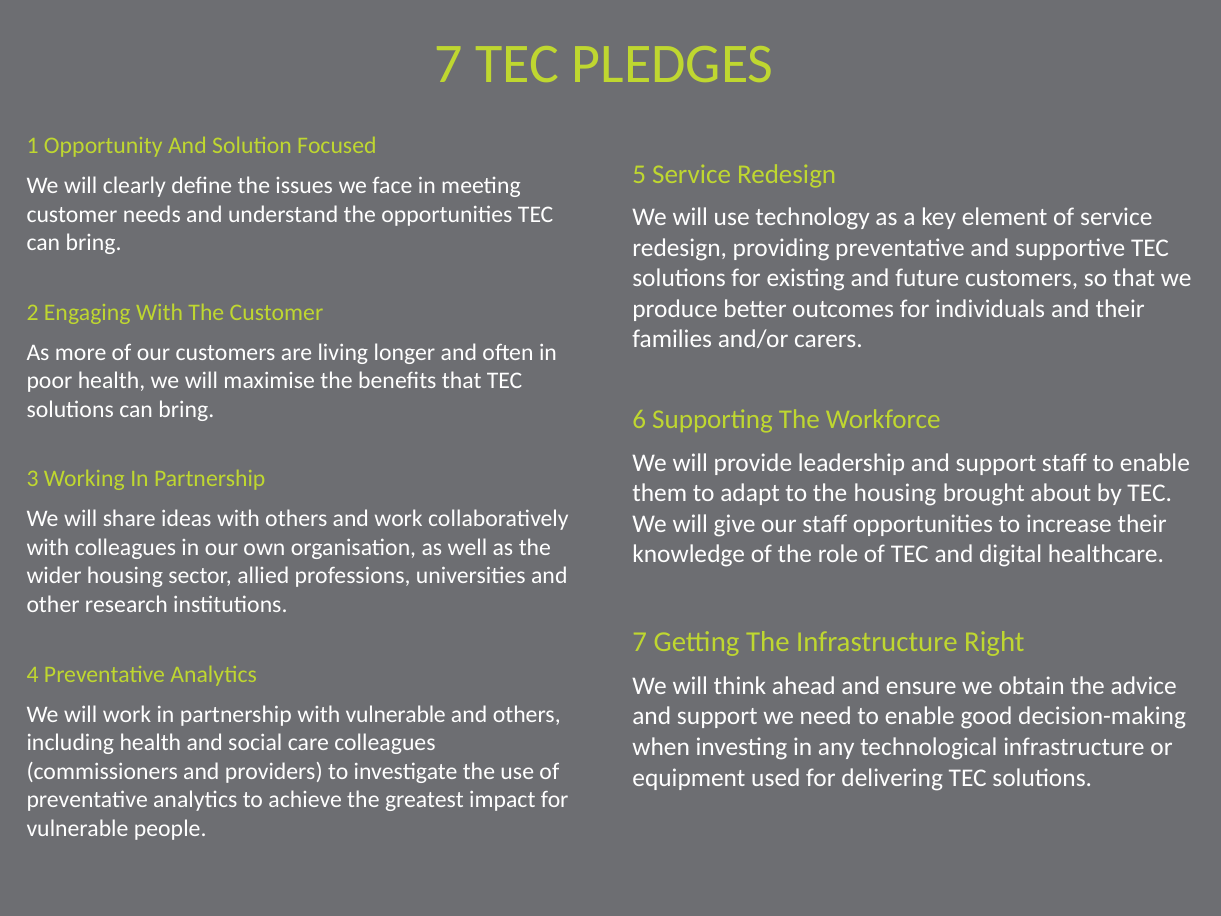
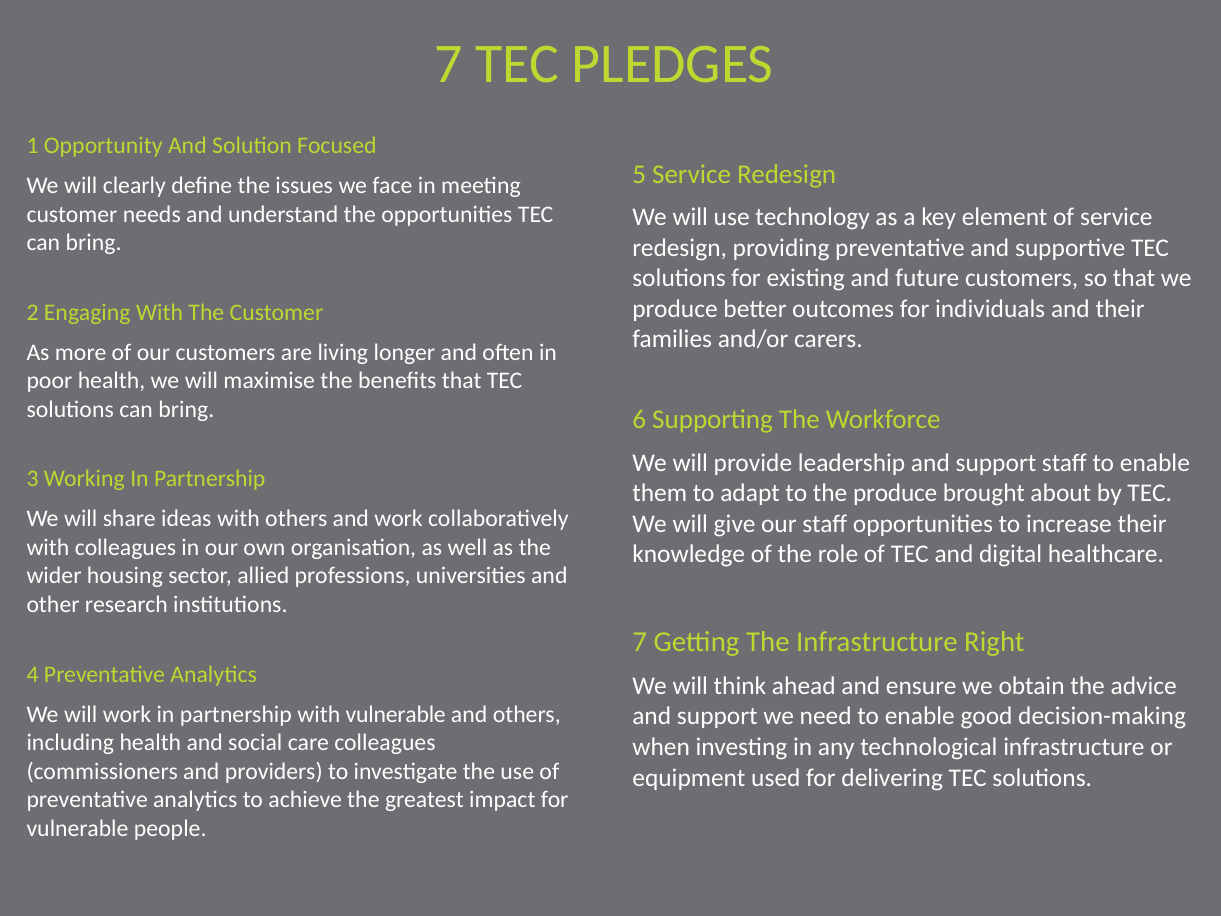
the housing: housing -> produce (895, 493)
